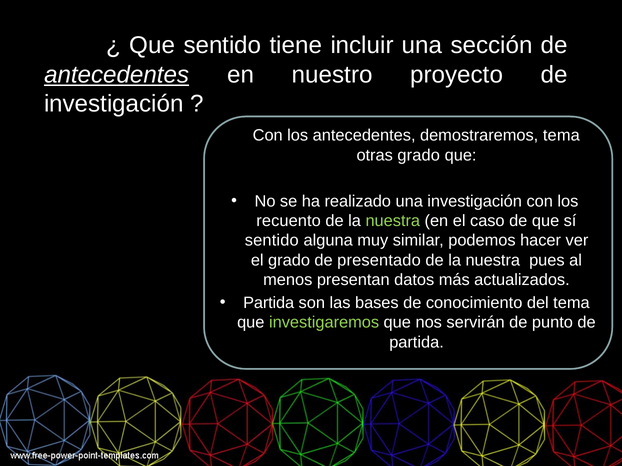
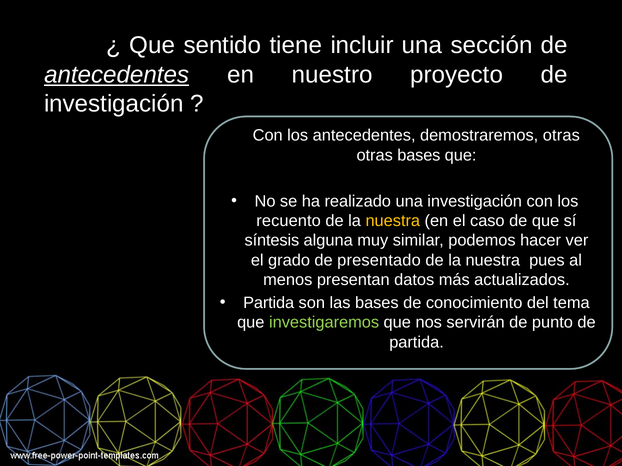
demostraremos tema: tema -> otras (561, 135)
otras grado: grado -> bases (419, 155)
nuestra colour: light green -> yellow (393, 221)
sentido: sentido -> síntesis (272, 241)
